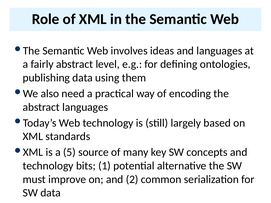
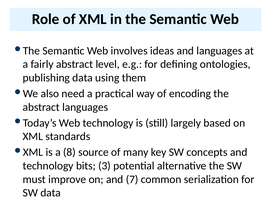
5: 5 -> 8 (69, 152)
1: 1 -> 3 (105, 166)
2: 2 -> 7 (132, 180)
